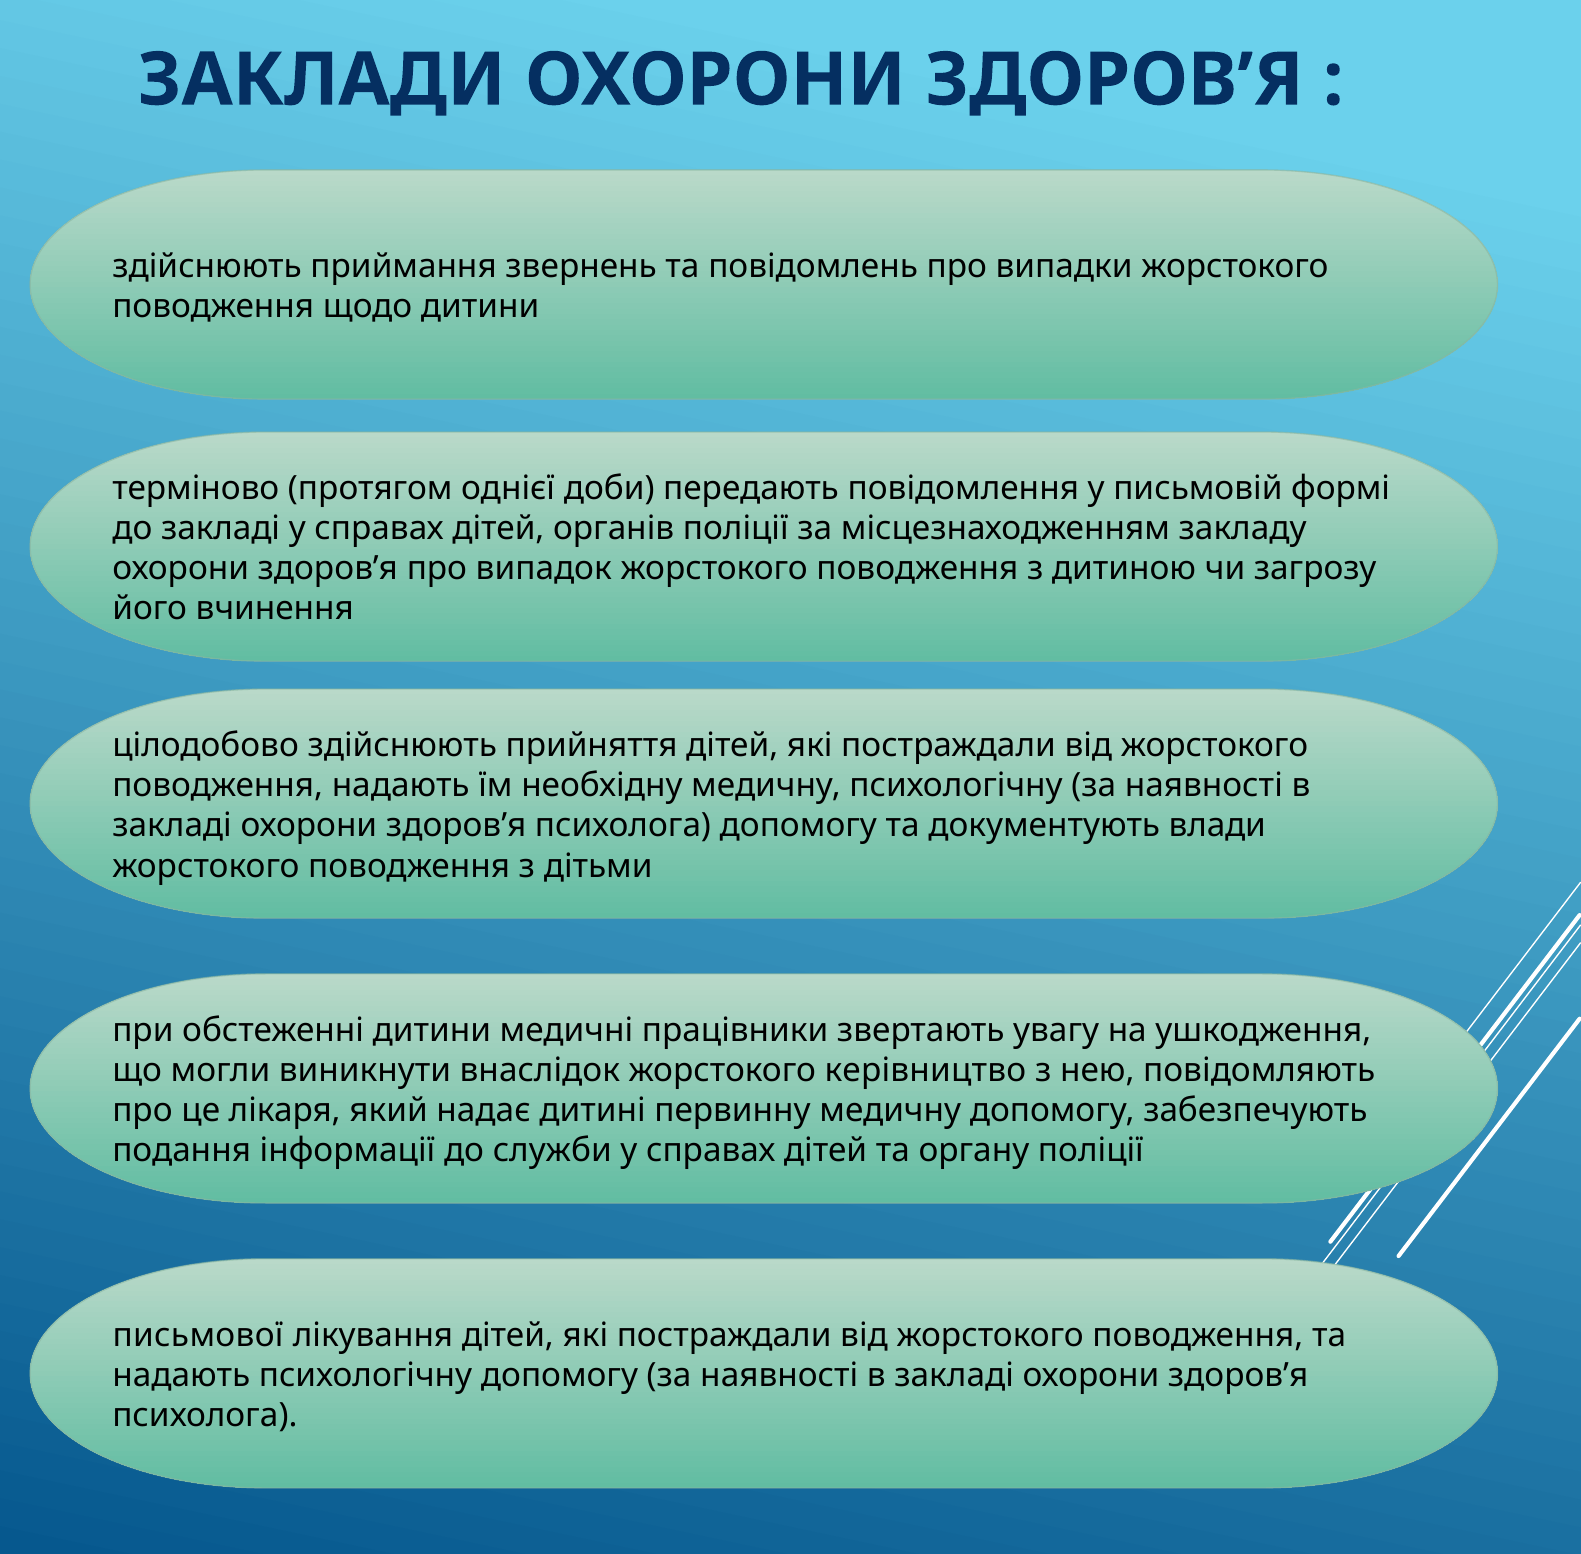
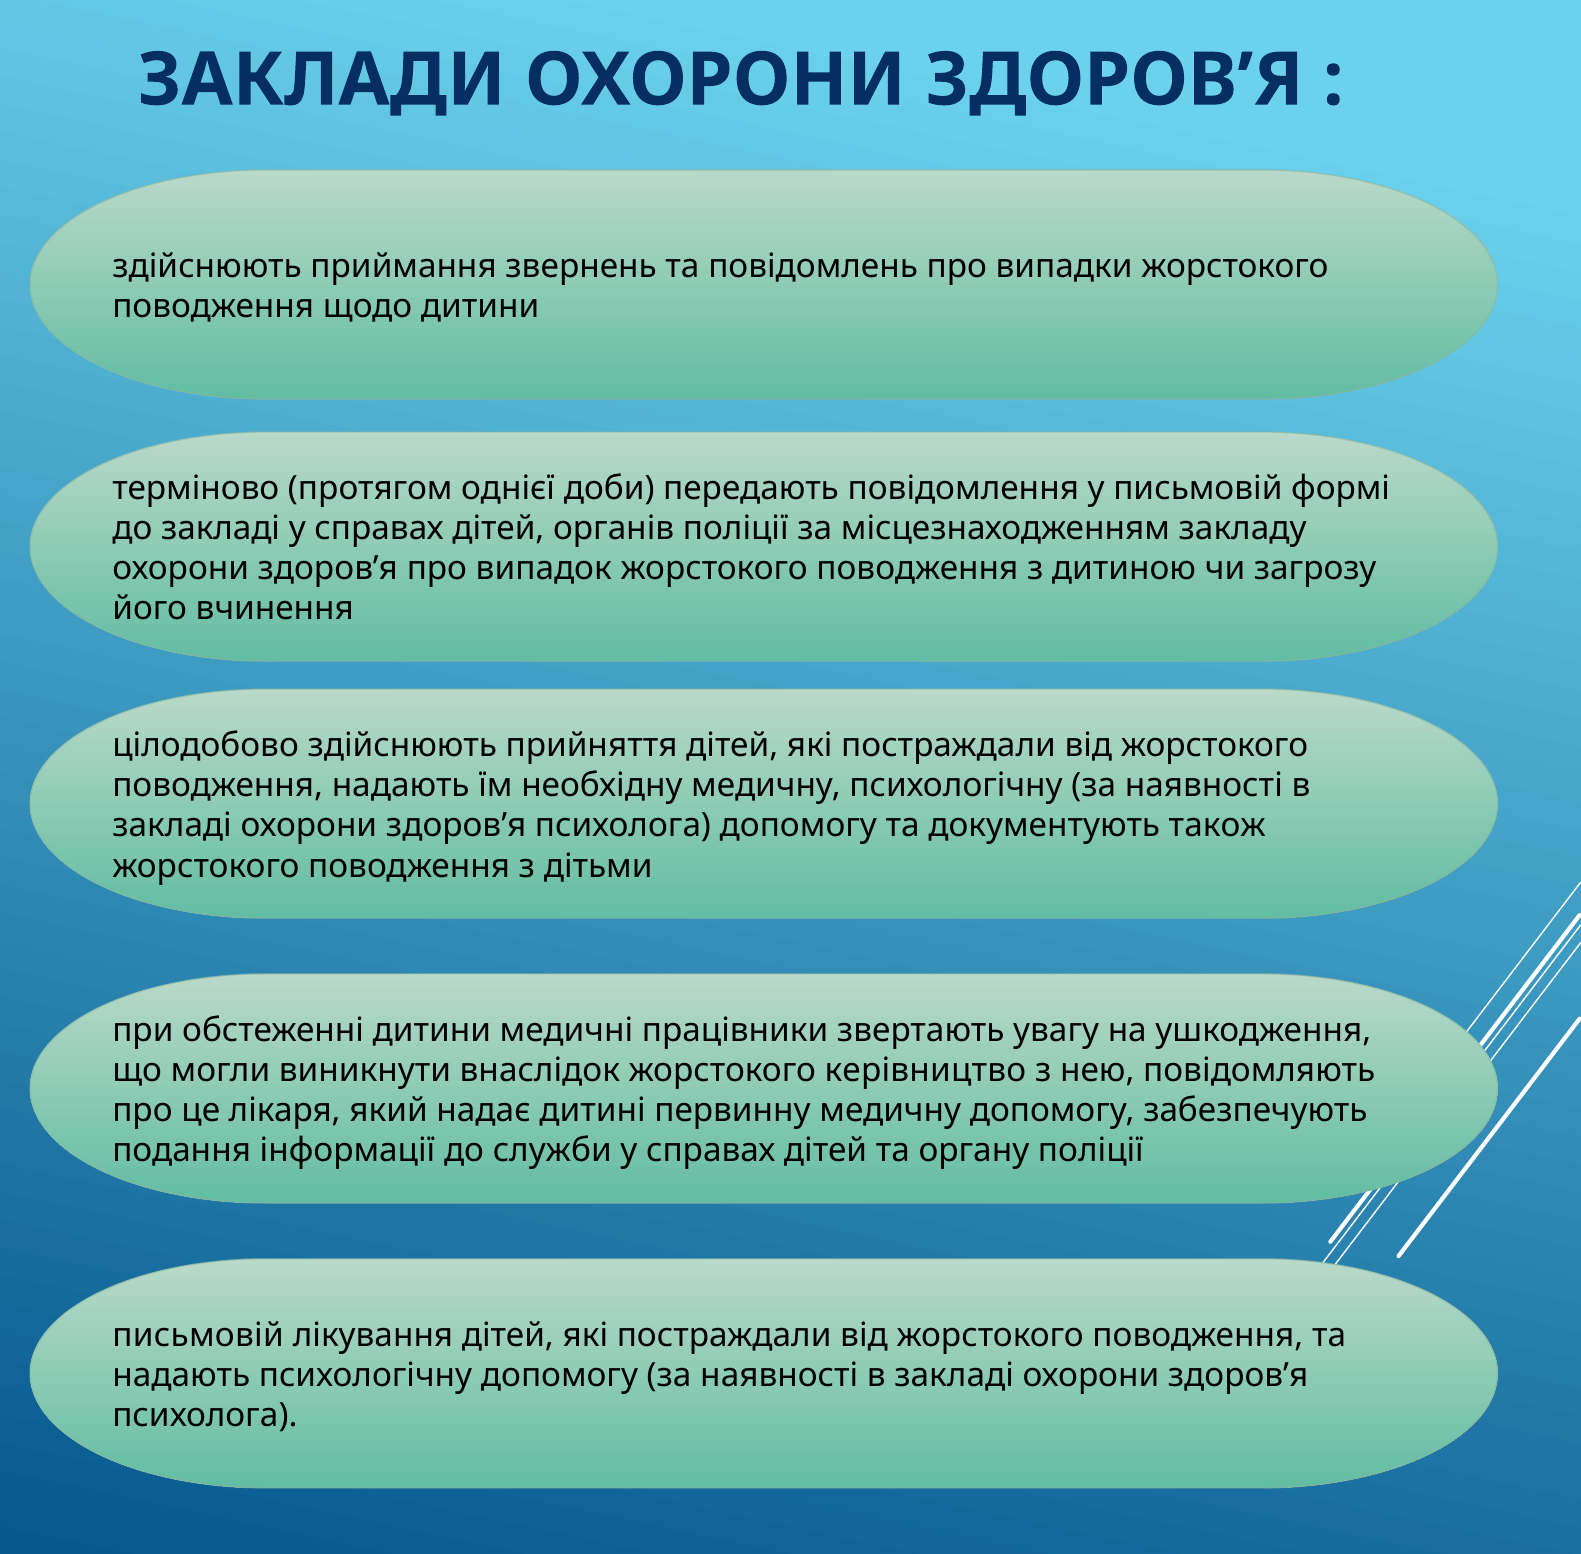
влади: влади -> також (1217, 826)
письмової: письмової -> письмовій (198, 1335)
